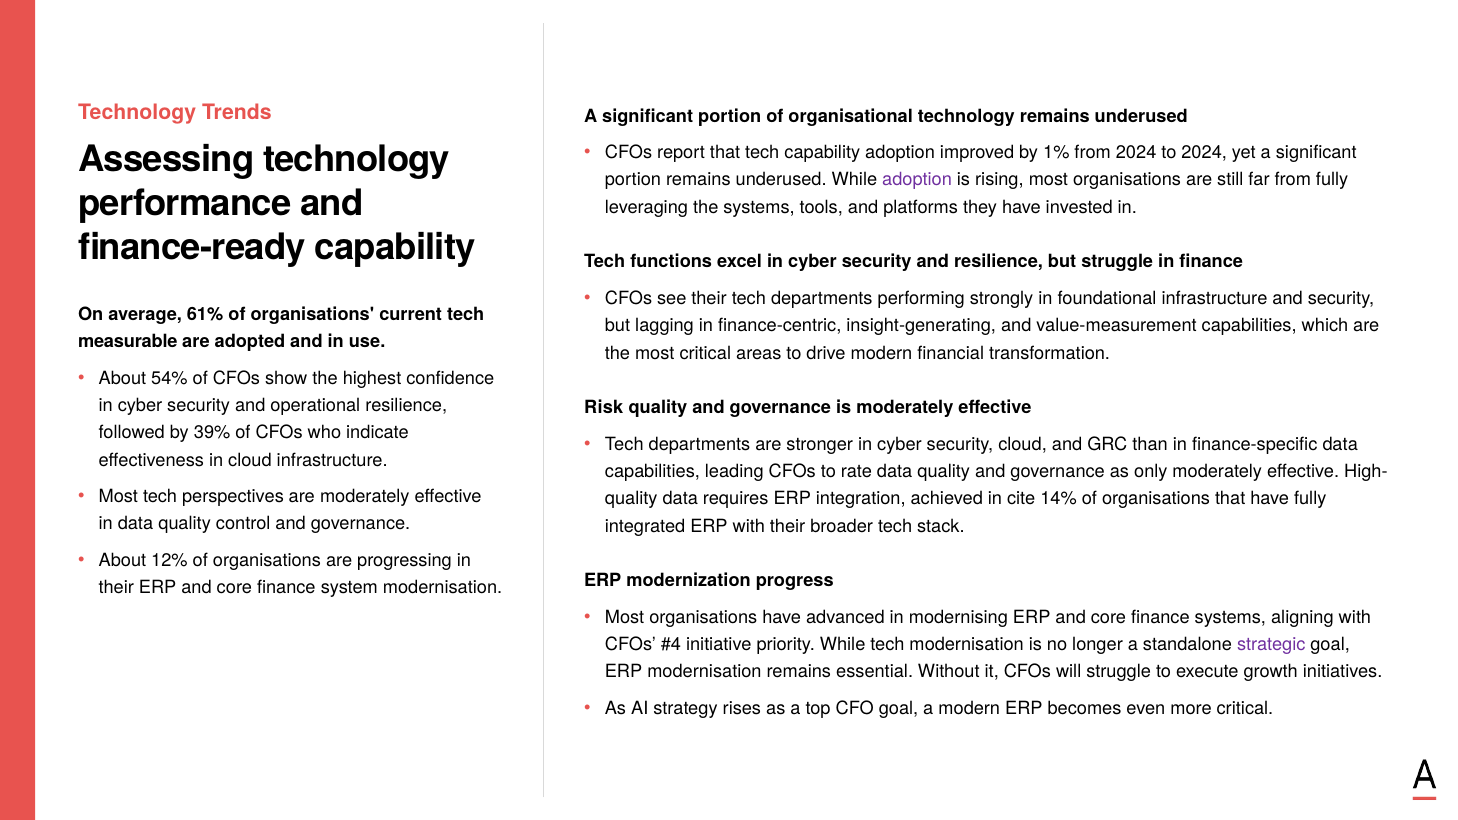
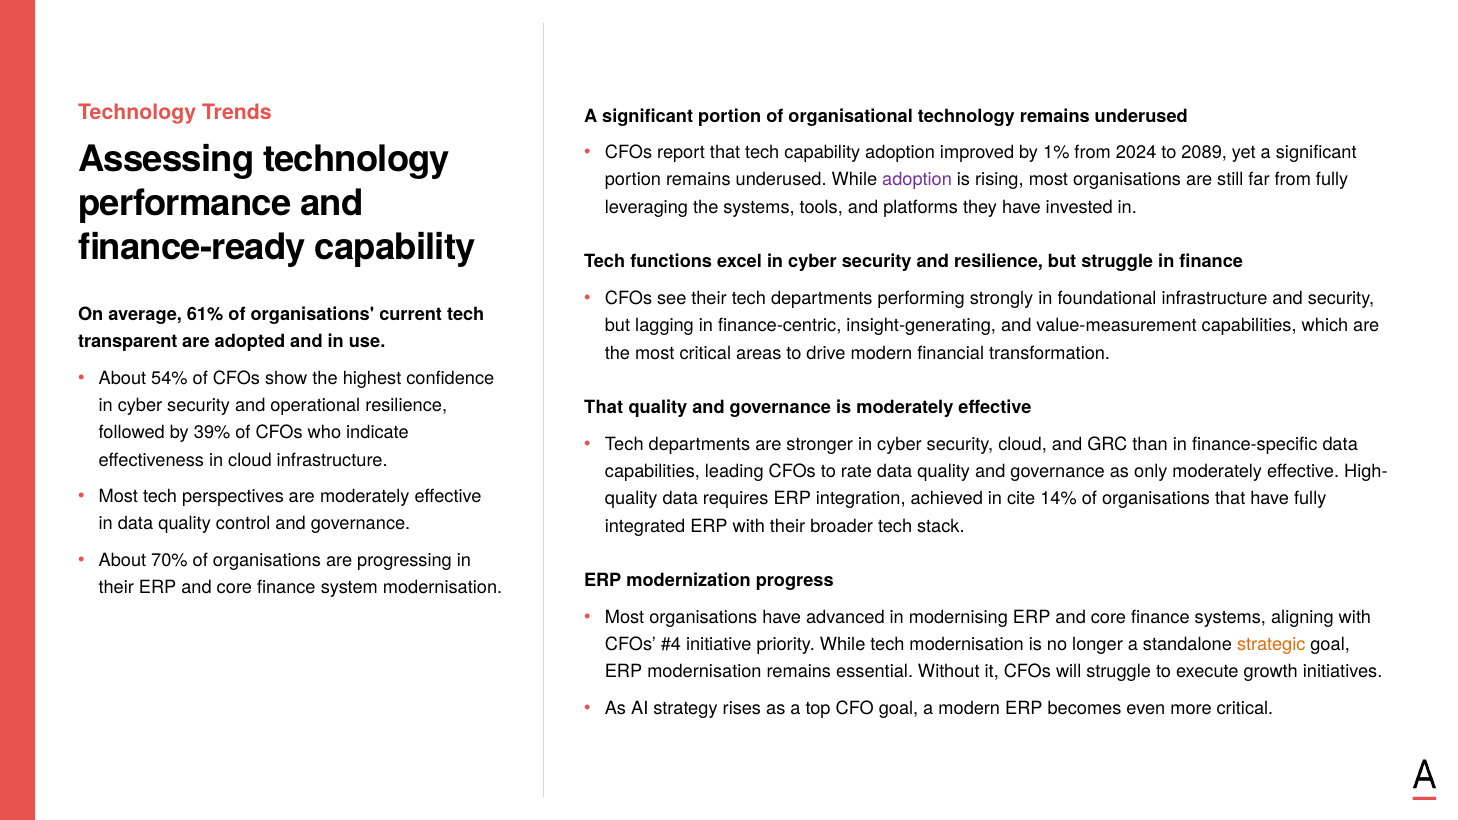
to 2024: 2024 -> 2089 (1204, 153)
measurable: measurable -> transparent (128, 342)
Risk: Risk -> That (604, 408)
12%: 12% -> 70% (169, 560)
strategic colour: purple -> orange (1271, 645)
